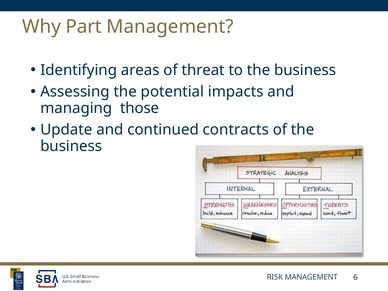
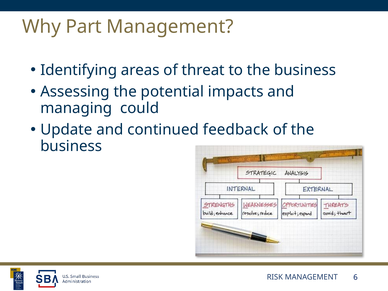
those: those -> could (140, 108)
contracts: contracts -> feedback (236, 130)
